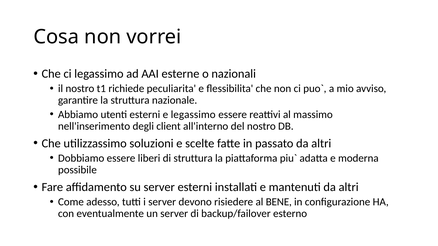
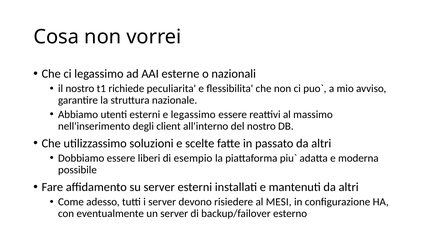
di struttura: struttura -> esempio (193, 158)
BENE: BENE -> MESI (279, 202)
